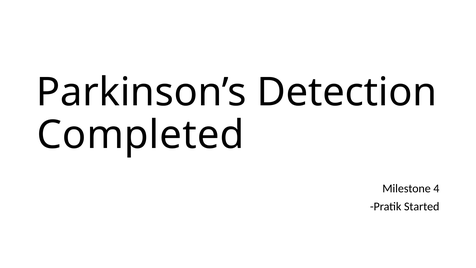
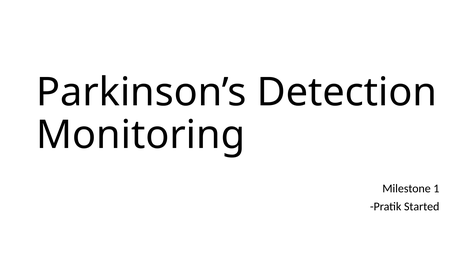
Completed: Completed -> Monitoring (141, 135)
4: 4 -> 1 (436, 188)
